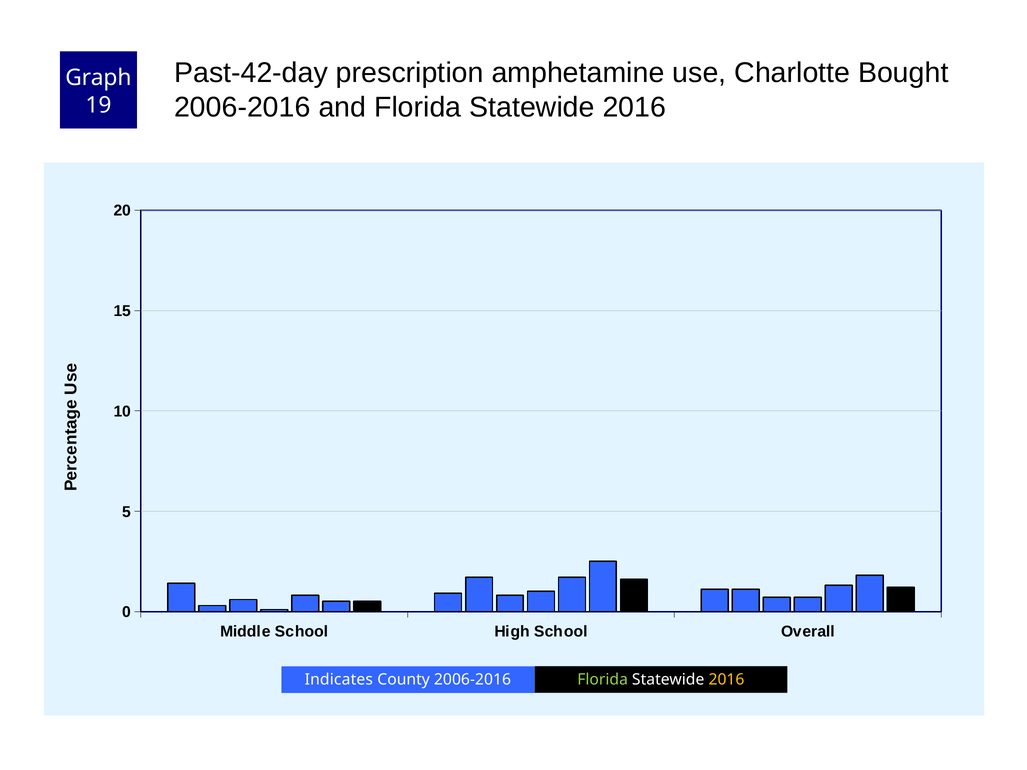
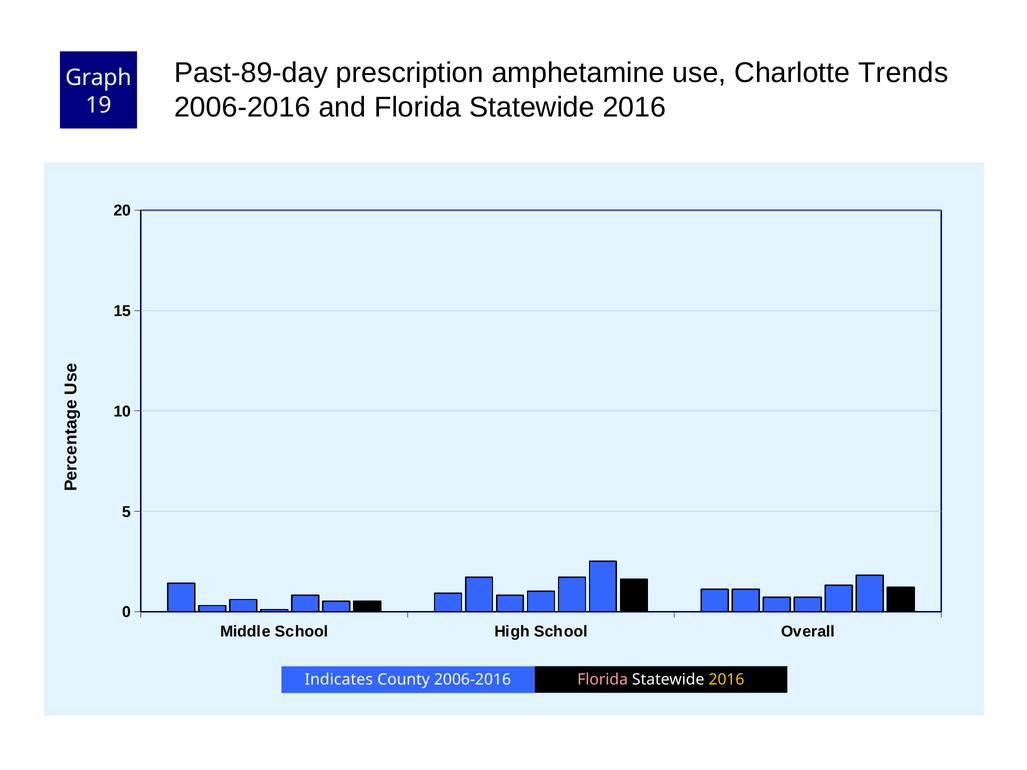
Past-42-day: Past-42-day -> Past-89-day (251, 73)
Bought: Bought -> Trends (903, 73)
Florida colour: light green -> pink (603, 680)
